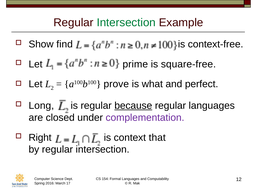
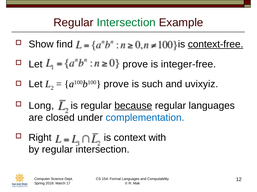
context-free underline: none -> present (216, 44)
Let prime: prime -> prove (135, 64)
square-free: square-free -> integer-free (188, 64)
what: what -> such (152, 84)
perfect: perfect -> uvixyiz (202, 84)
complementation colour: purple -> blue (145, 118)
that: that -> with (157, 138)
